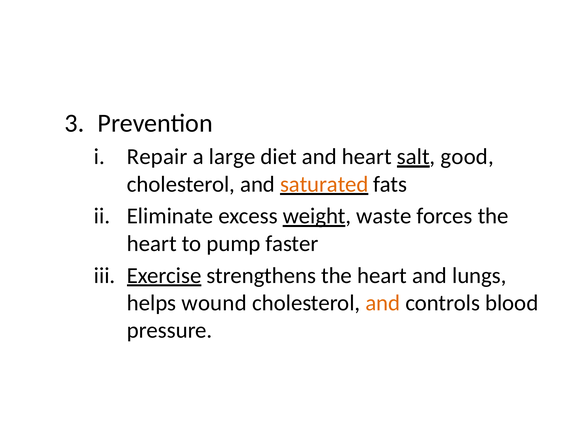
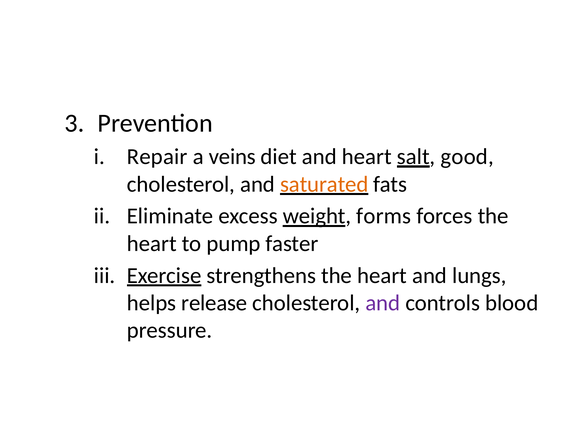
large: large -> veins (232, 157)
waste: waste -> forms (384, 216)
wound: wound -> release (214, 303)
and colour: orange -> purple (383, 303)
